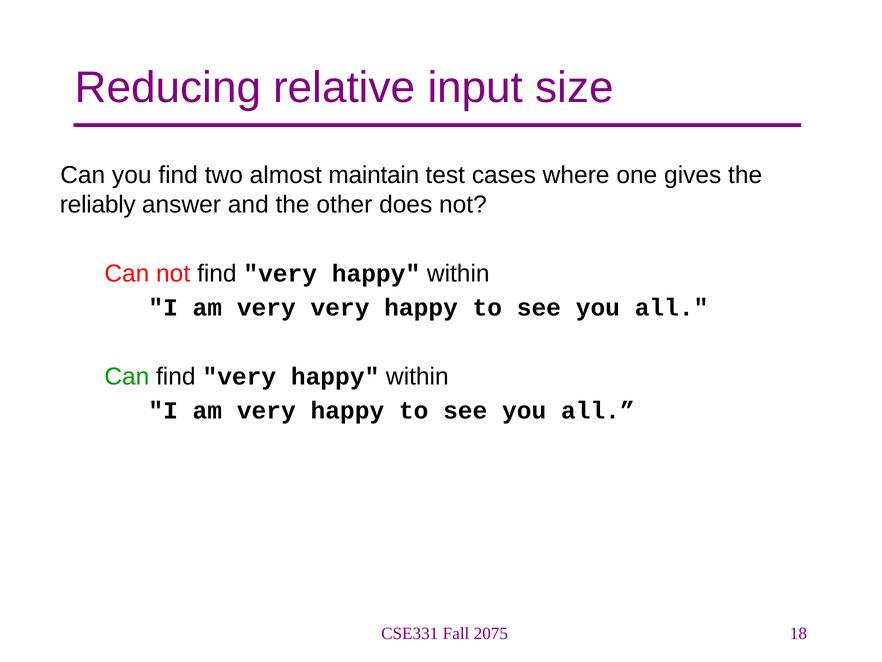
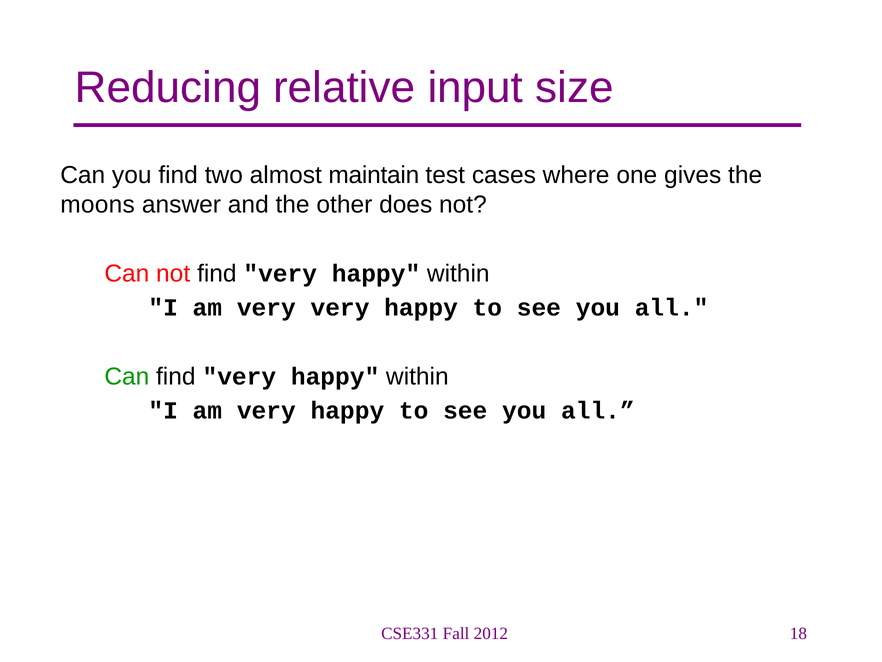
reliably: reliably -> moons (98, 205)
2075: 2075 -> 2012 (491, 633)
